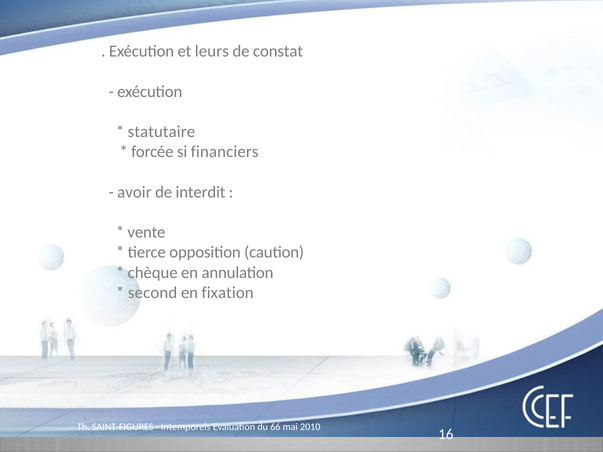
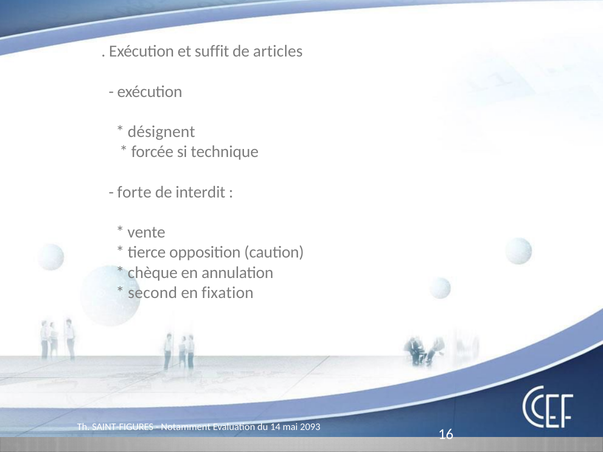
leurs: leurs -> suffit (212, 51)
constat: constat -> articles (278, 51)
statutaire: statutaire -> désignent (161, 132)
financiers: financiers -> technique (225, 152)
avoir: avoir -> forte (134, 192)
Intemporels: Intemporels -> Notamment (186, 427)
66: 66 -> 14 (275, 427)
2010: 2010 -> 2093 (310, 427)
